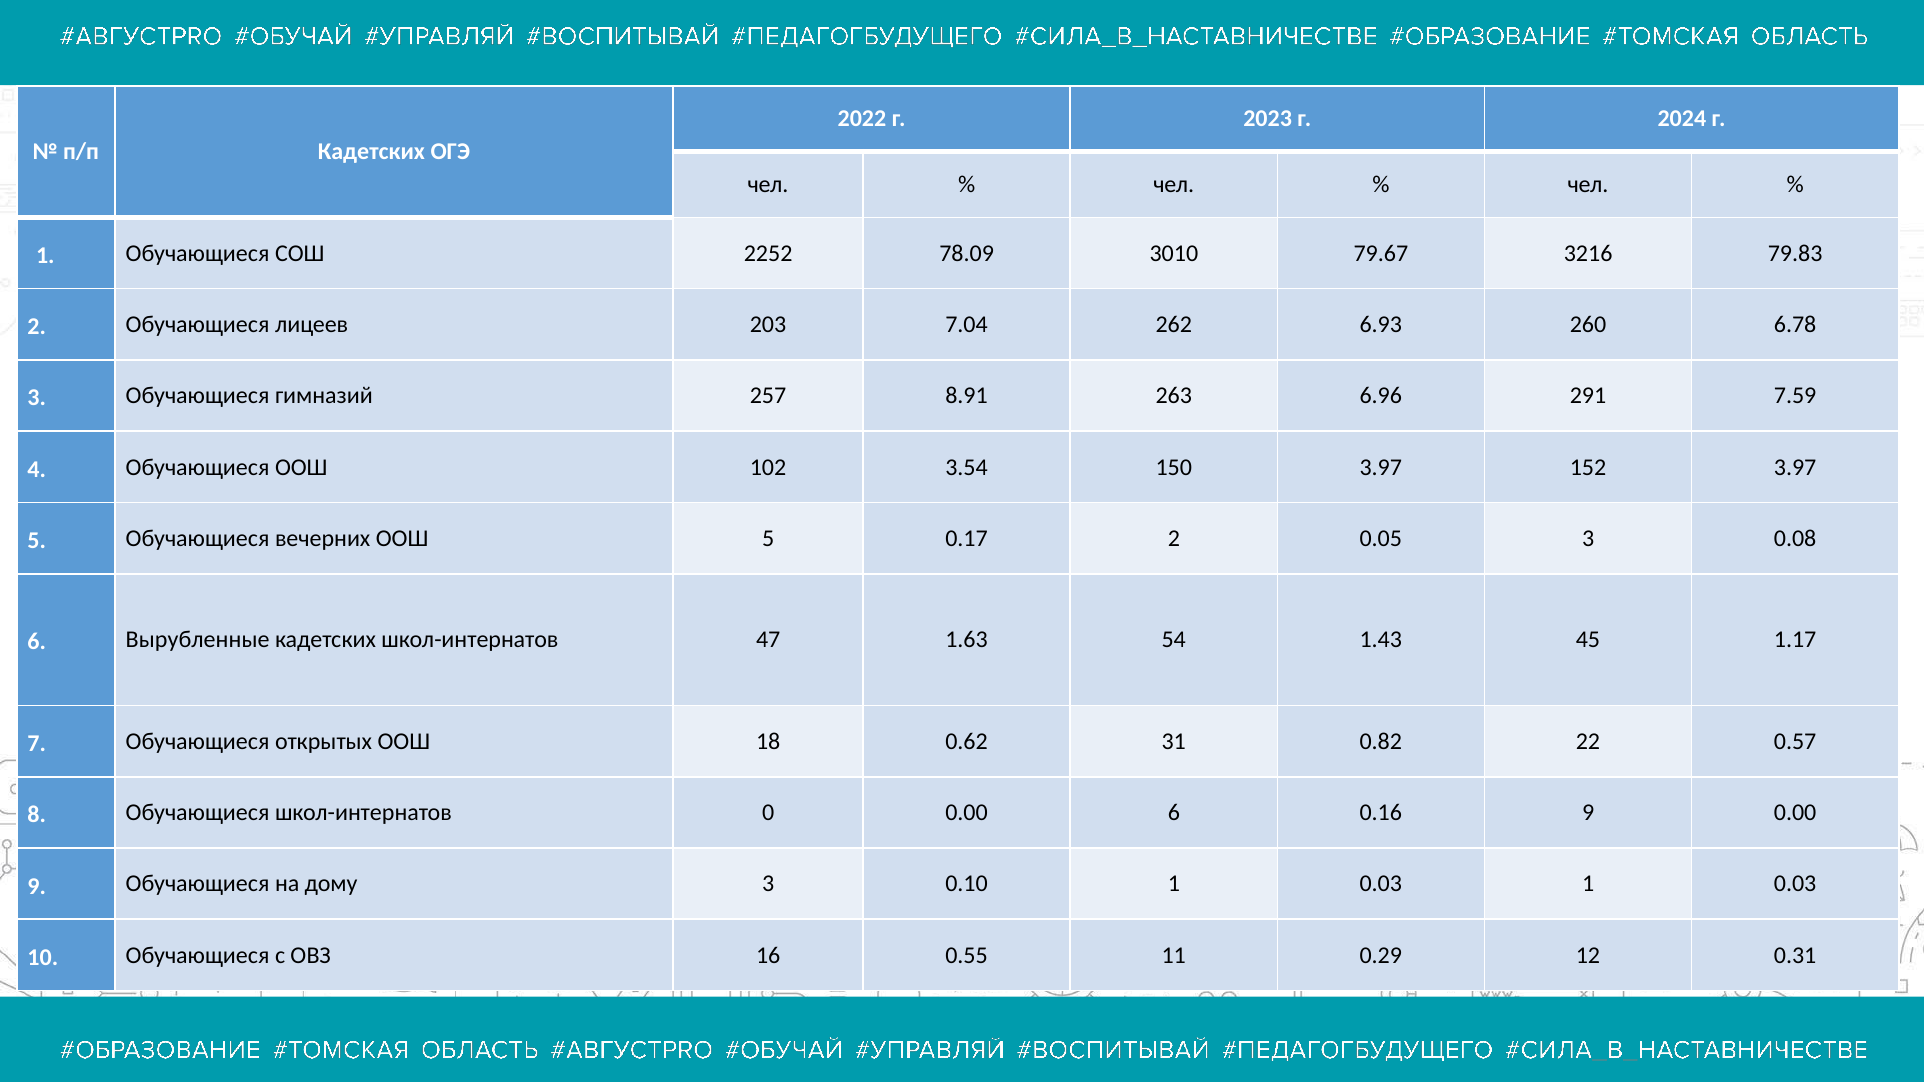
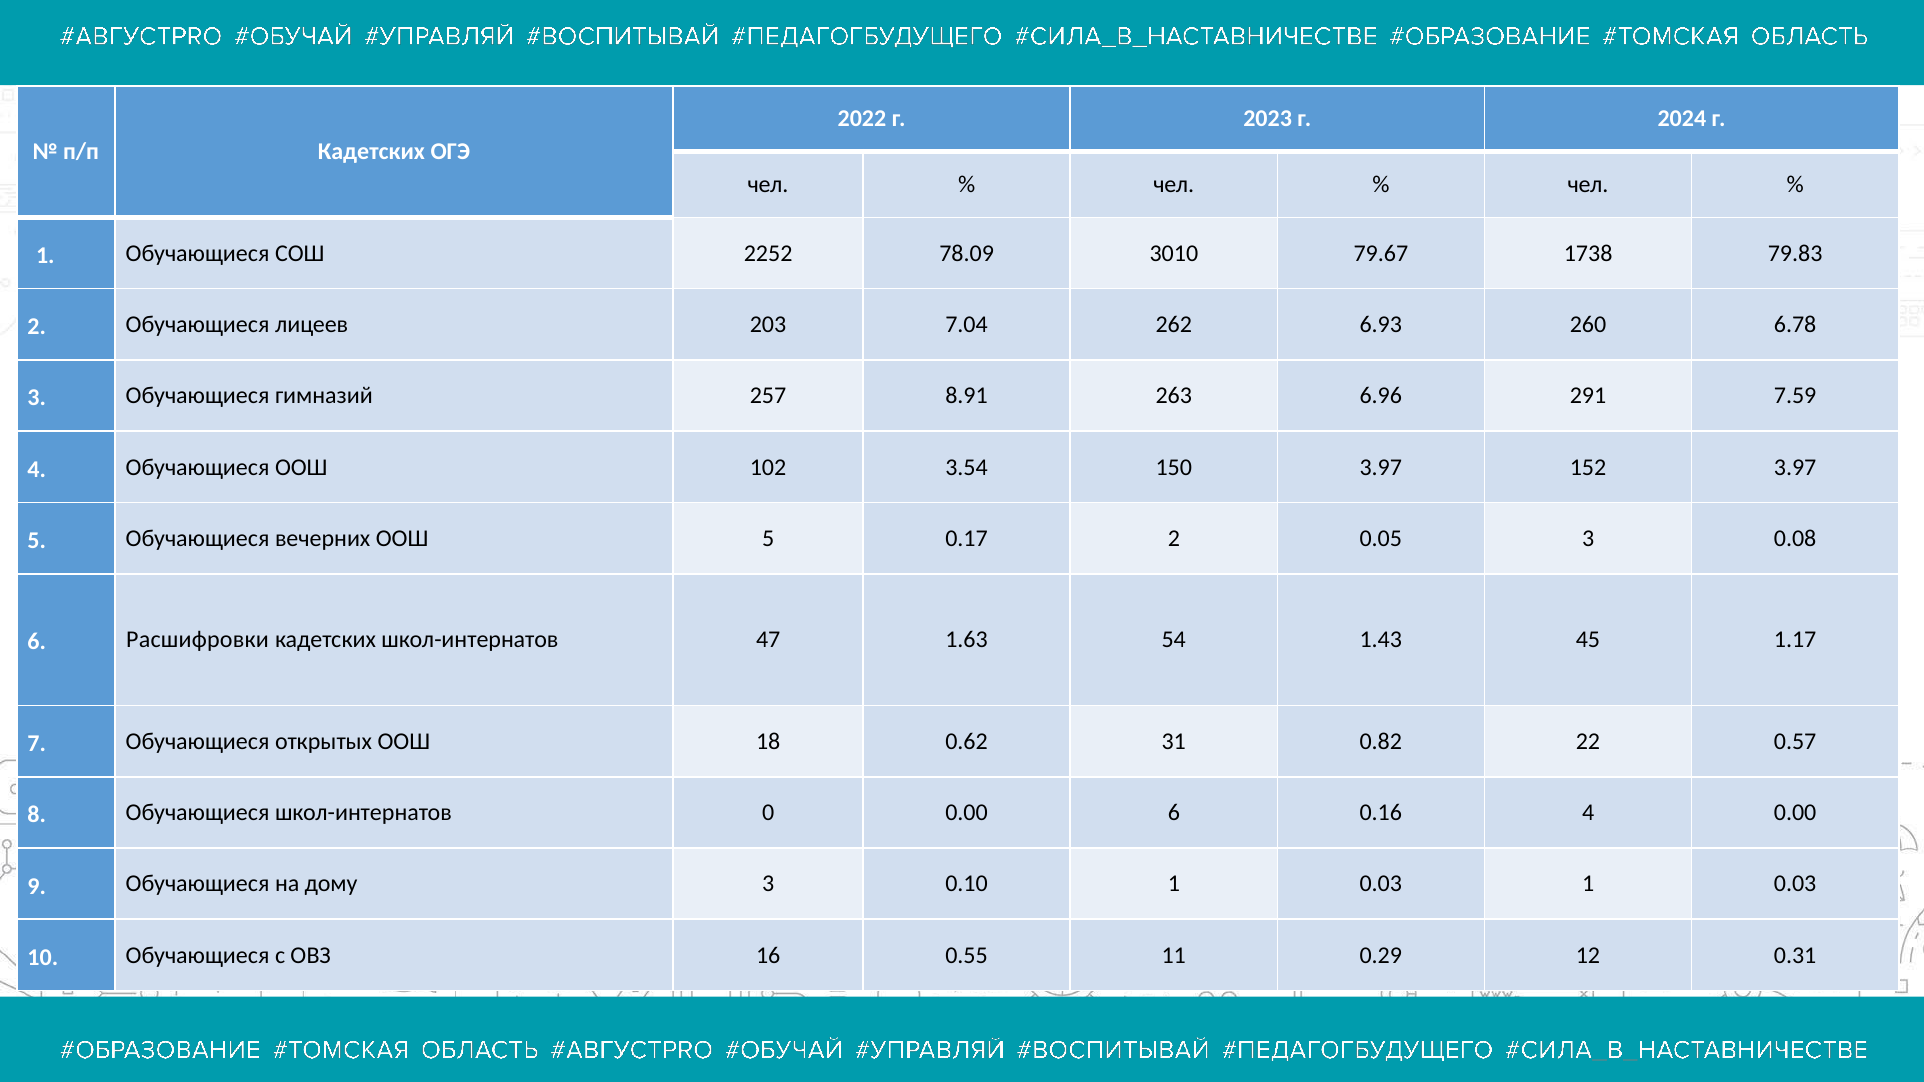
3216: 3216 -> 1738 (1588, 253)
Вырубленные: Вырубленные -> Расшифровки (198, 640)
0.16 9: 9 -> 4 (1588, 813)
